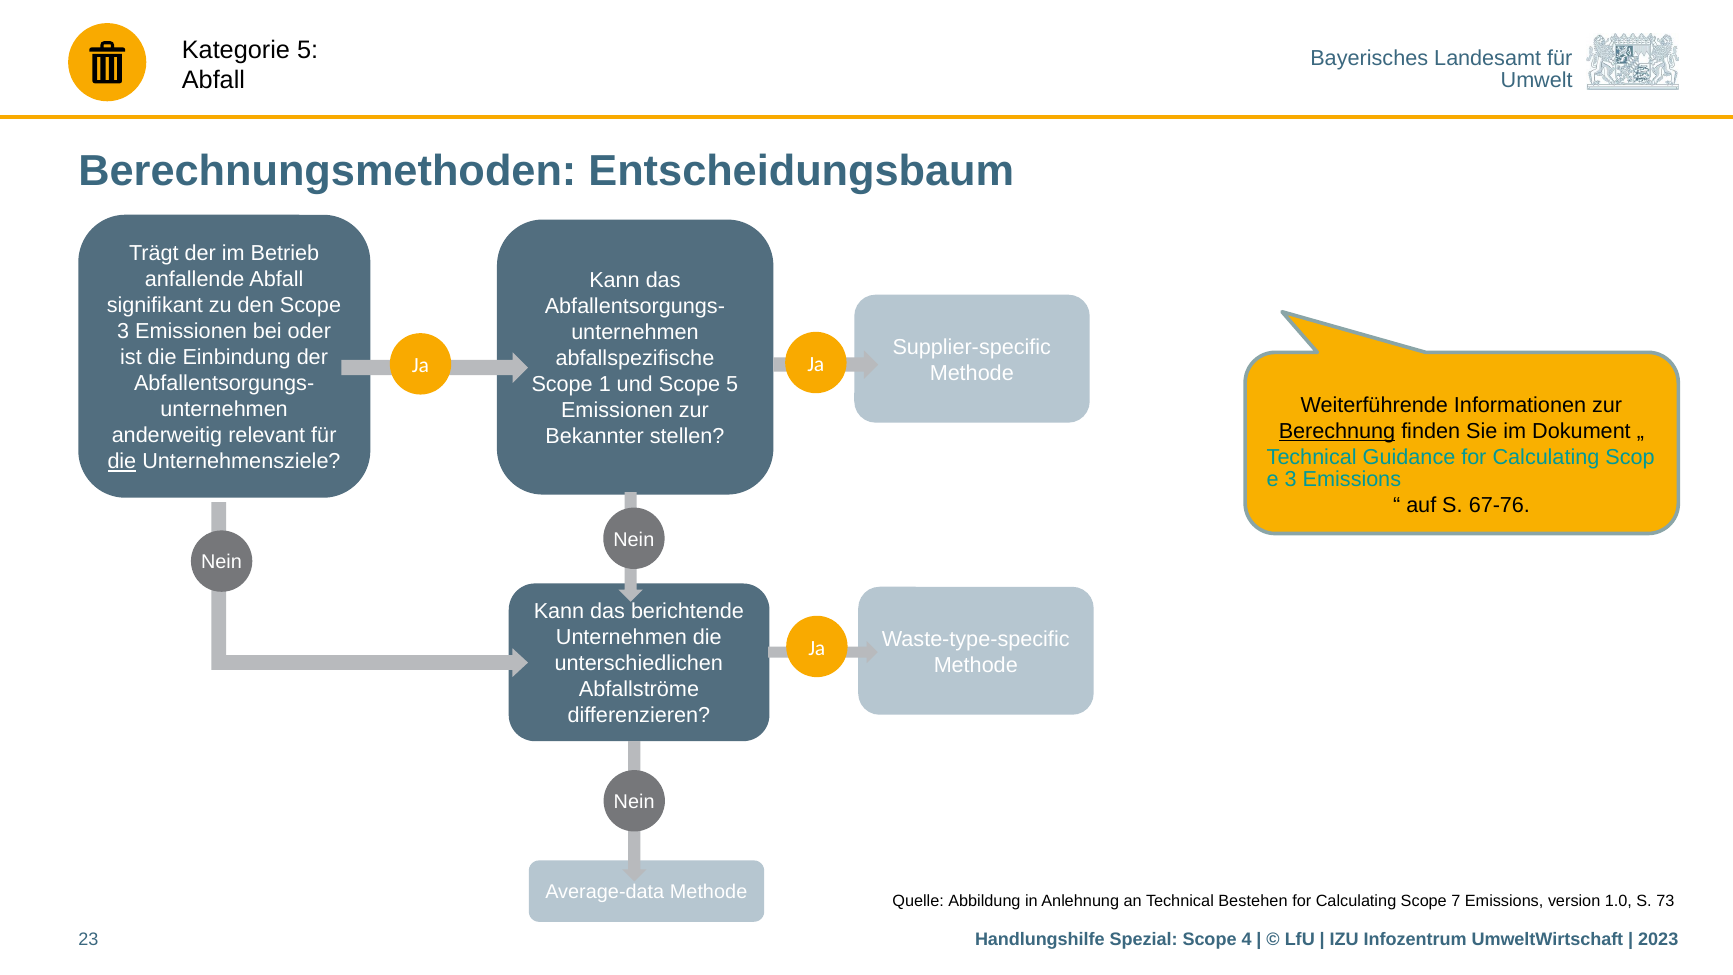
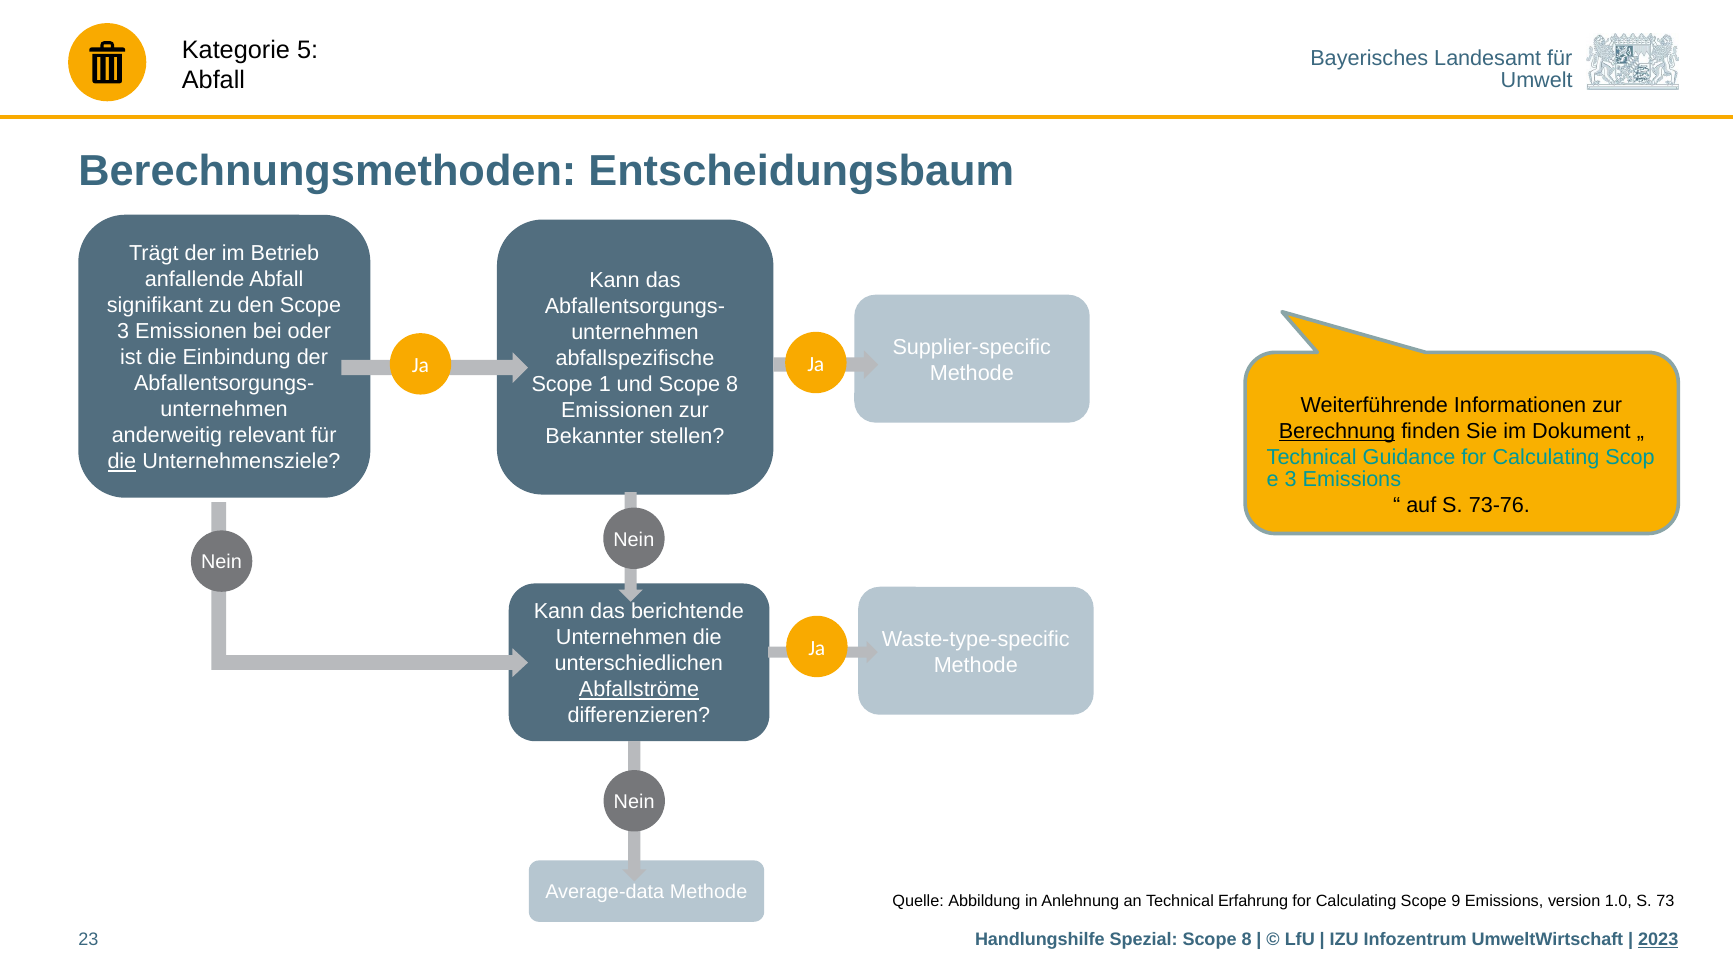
und Scope 5: 5 -> 8 (732, 384)
67-76: 67-76 -> 73-76 (1499, 505)
Abfallströme underline: none -> present (639, 690)
Bestehen: Bestehen -> Erfahrung (1253, 901)
7: 7 -> 9 (1456, 901)
Spezial Scope 4: 4 -> 8 (1247, 939)
2023 underline: none -> present (1658, 939)
